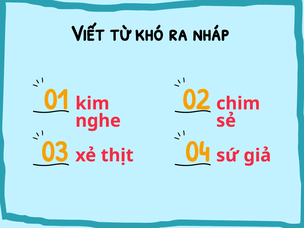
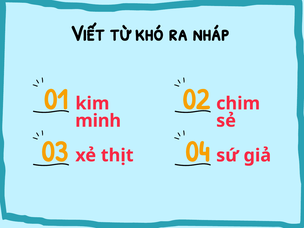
nghe: nghe -> minh (98, 121)
